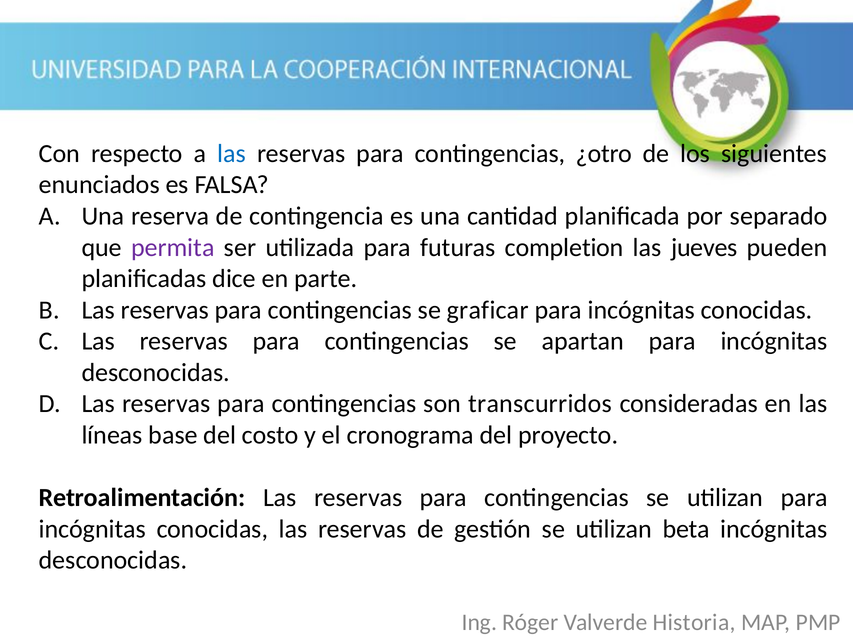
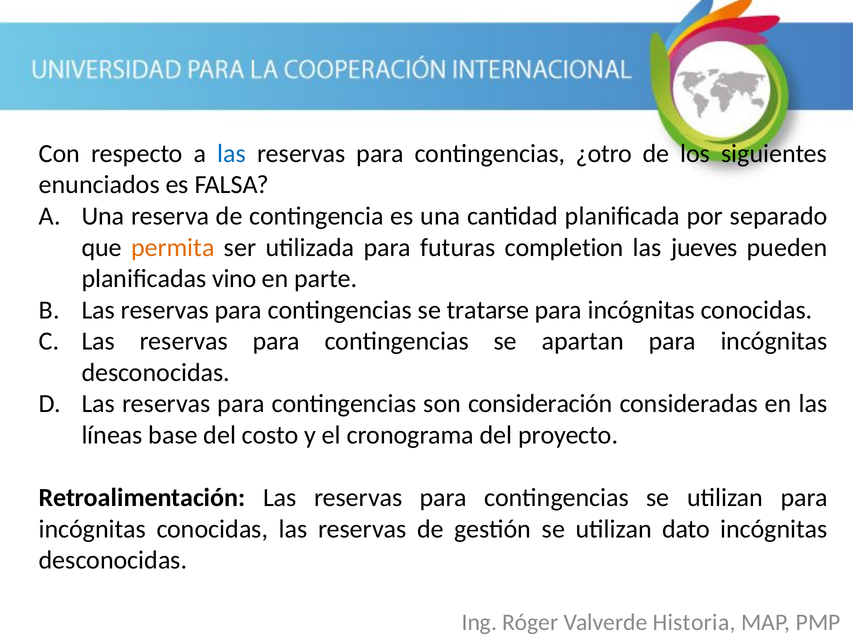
permita colour: purple -> orange (173, 247)
dice: dice -> vino (234, 279)
graficar: graficar -> tratarse (488, 310)
transcurridos: transcurridos -> consideración (540, 404)
beta: beta -> dato (686, 529)
